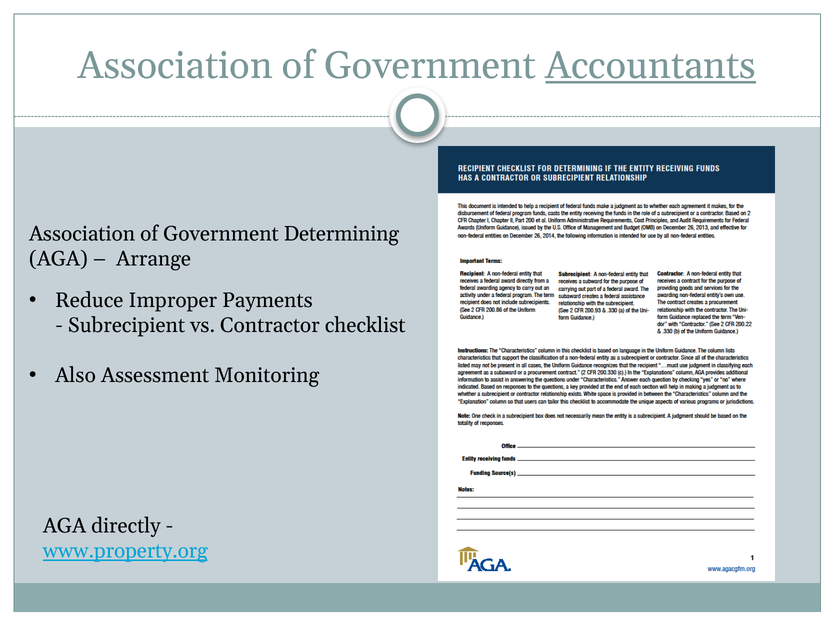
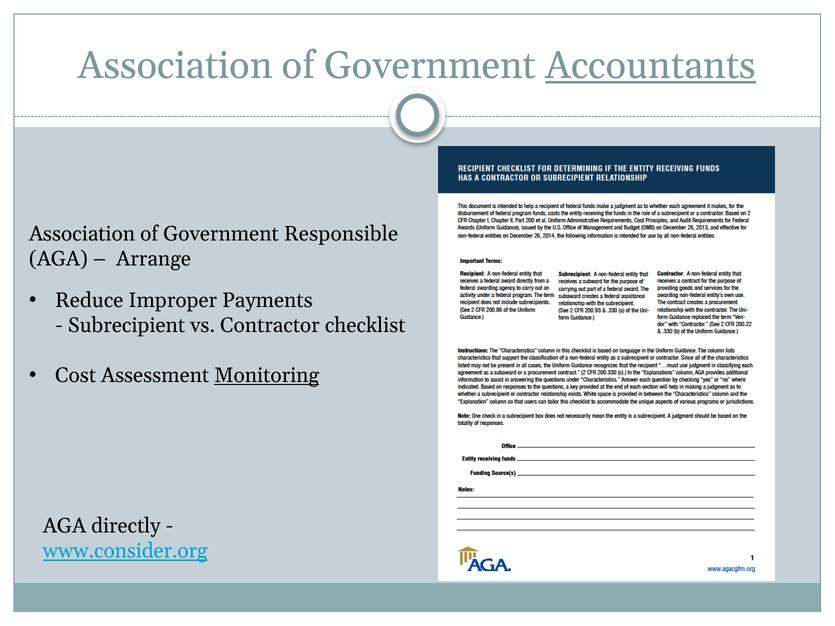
Determining: Determining -> Responsible (341, 234)
Also: Also -> Cost (76, 376)
Monitoring underline: none -> present (267, 376)
www.property.org: www.property.org -> www.consider.org (125, 551)
